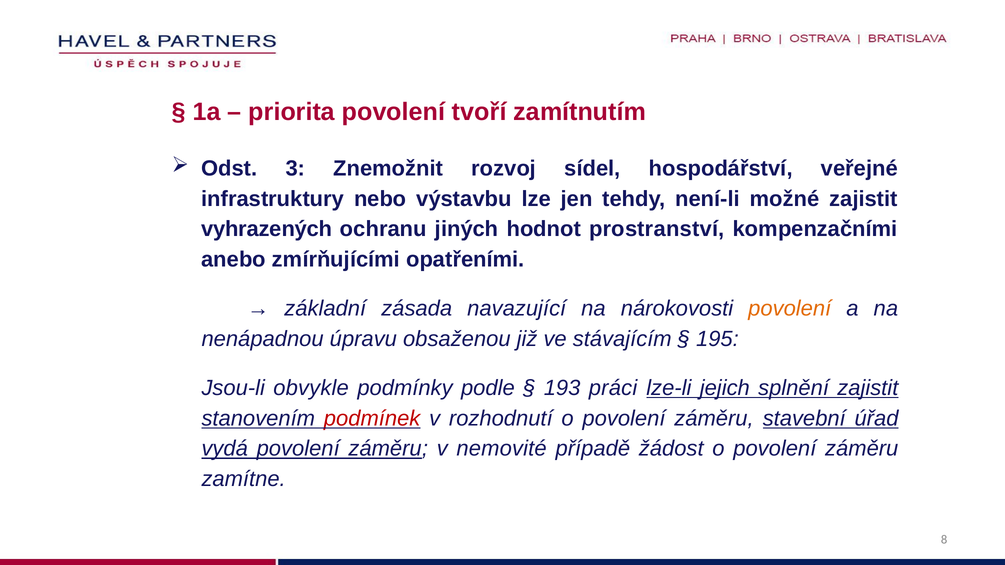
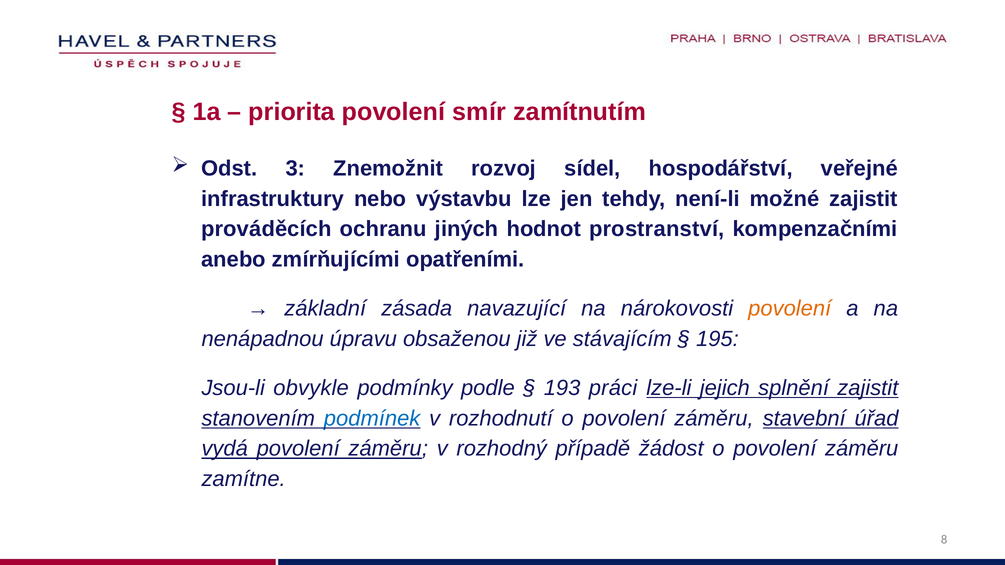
tvoří: tvoří -> smír (479, 112)
vyhrazených: vyhrazených -> prováděcích (266, 229)
podmínek colour: red -> blue (372, 419)
nemovité: nemovité -> rozhodný (502, 449)
